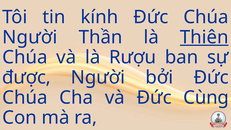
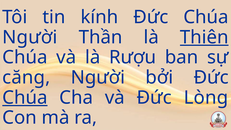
được: được -> căng (26, 77)
Chúa underline: none -> present (25, 98)
Cùng: Cùng -> Lòng (206, 98)
